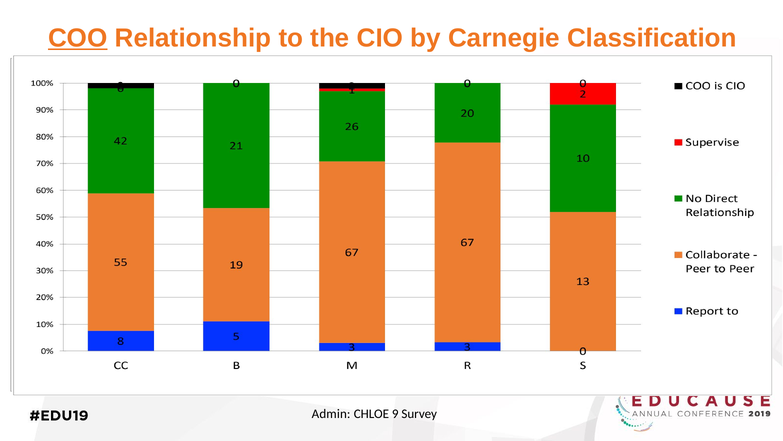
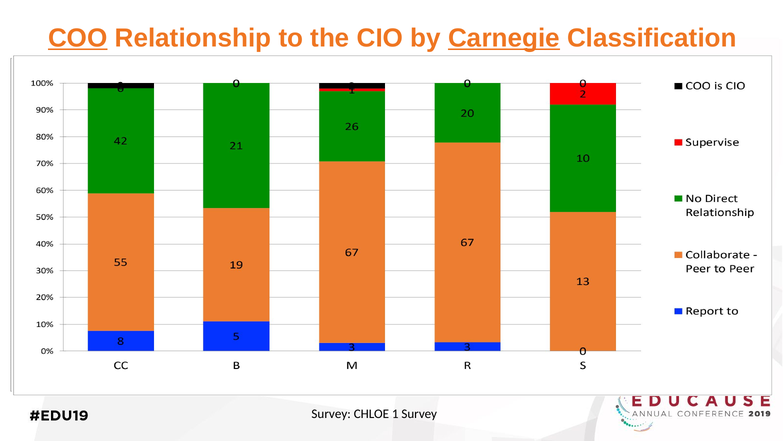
Carnegie underline: none -> present (504, 38)
Admin: Admin -> Survey (331, 414)
9: 9 -> 1 (395, 414)
